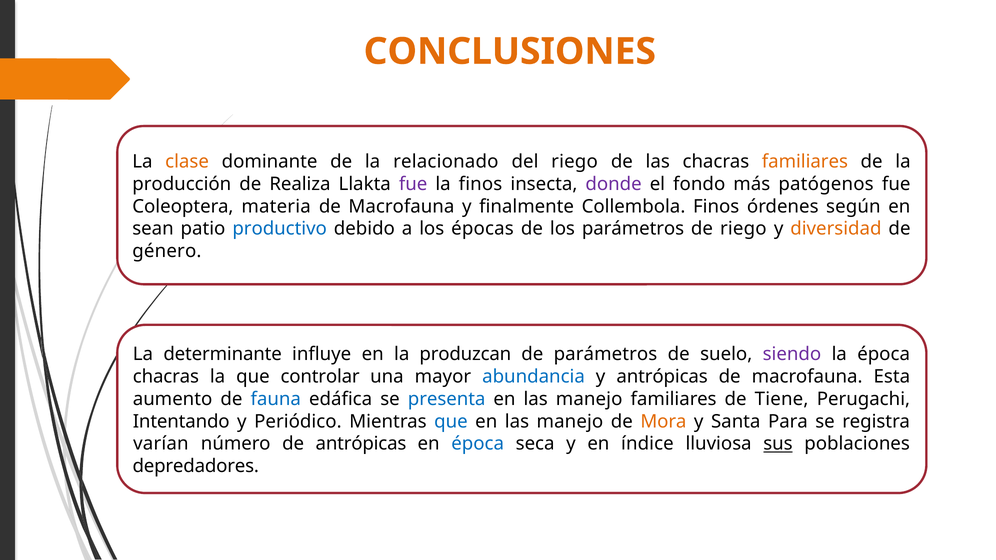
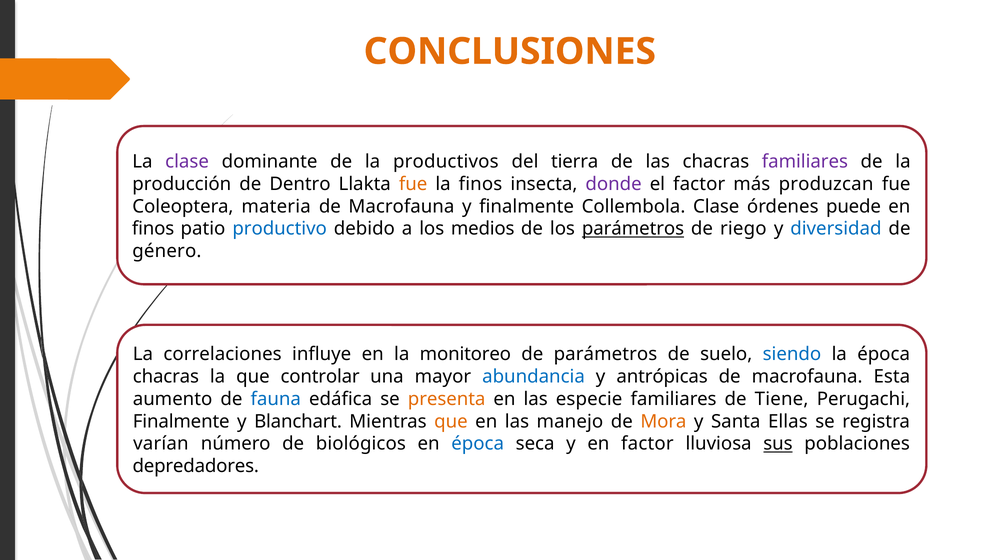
clase colour: orange -> purple (187, 162)
relacionado: relacionado -> productivos (446, 162)
del riego: riego -> tierra (575, 162)
familiares colour: orange -> purple (805, 162)
Realiza: Realiza -> Dentro (300, 184)
fue colour: purple -> orange (413, 184)
el fondo: fondo -> factor (699, 184)
patógenos: patógenos -> produzcan (826, 184)
Collembola Finos: Finos -> Clase (716, 206)
según: según -> puede (853, 206)
sean: sean -> finos (153, 229)
épocas: épocas -> medios (483, 229)
parámetros underline: none -> present (633, 229)
diversidad colour: orange -> blue (836, 229)
determinante: determinante -> correlaciones (223, 354)
produzcan: produzcan -> monitoreo (465, 354)
siendo colour: purple -> blue (792, 354)
presenta colour: blue -> orange (447, 399)
manejo: manejo -> especie (589, 399)
Intentando: Intentando -> Finalmente (181, 422)
Periódico: Periódico -> Blanchart (298, 422)
que colour: blue -> orange (451, 422)
Para: Para -> Ellas (788, 422)
de antrópicas: antrópicas -> biológicos (361, 444)
en índice: índice -> factor (647, 444)
